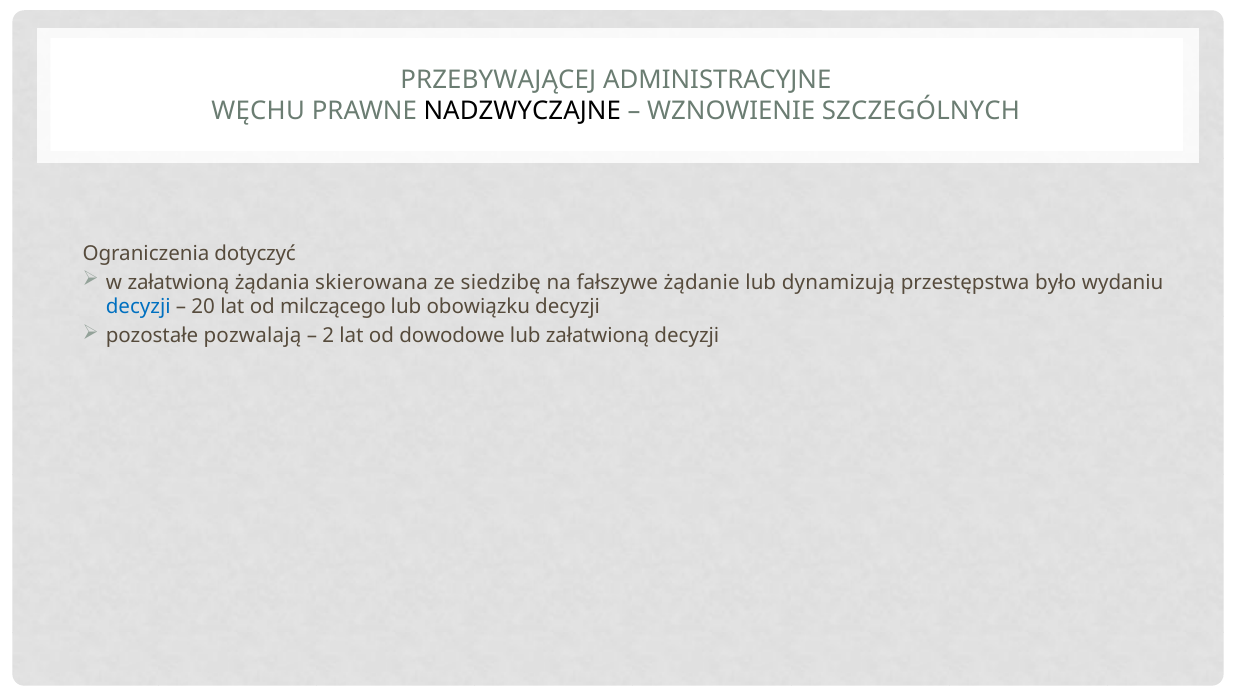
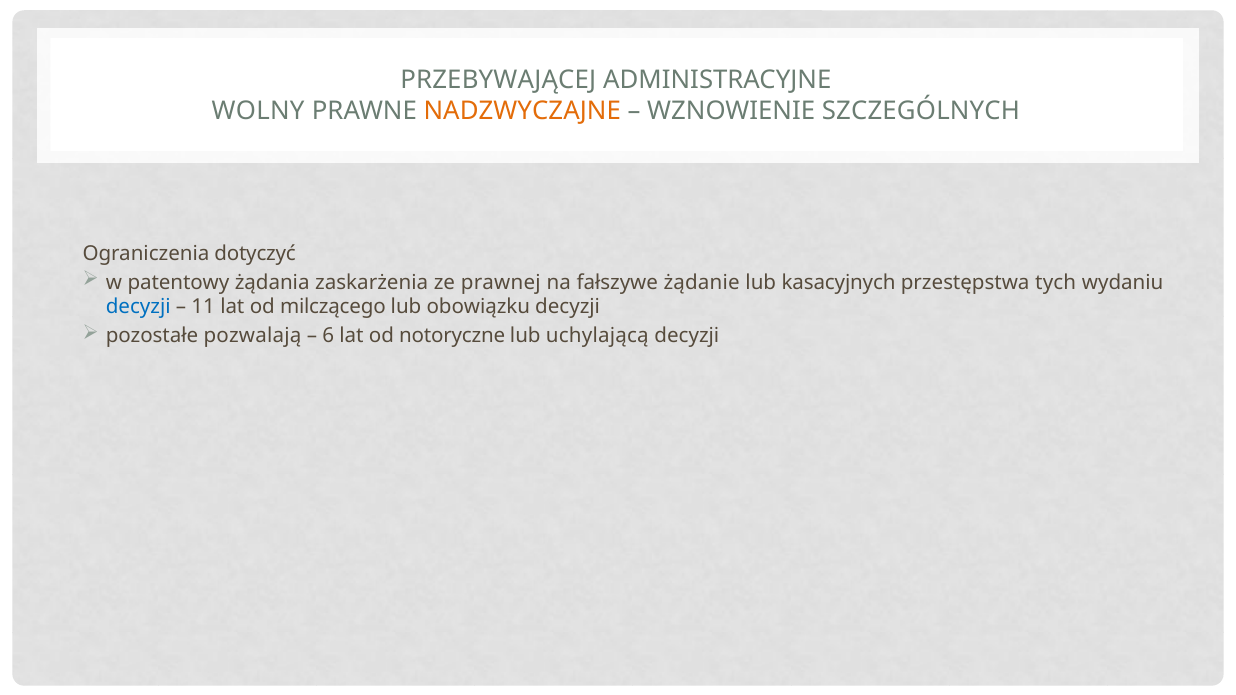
WĘCHU: WĘCHU -> WOLNY (258, 111)
NADZWYCZAJNE colour: black -> orange (522, 111)
w załatwioną: załatwioną -> patentowy (178, 282)
skierowana: skierowana -> zaskarżenia (372, 282)
siedzibę: siedzibę -> prawnej (501, 282)
dynamizują: dynamizują -> kasacyjnych (839, 282)
było: było -> tych (1056, 282)
20: 20 -> 11 (203, 307)
2: 2 -> 6 (328, 336)
dowodowe: dowodowe -> notoryczne (452, 336)
lub załatwioną: załatwioną -> uchylającą (597, 336)
